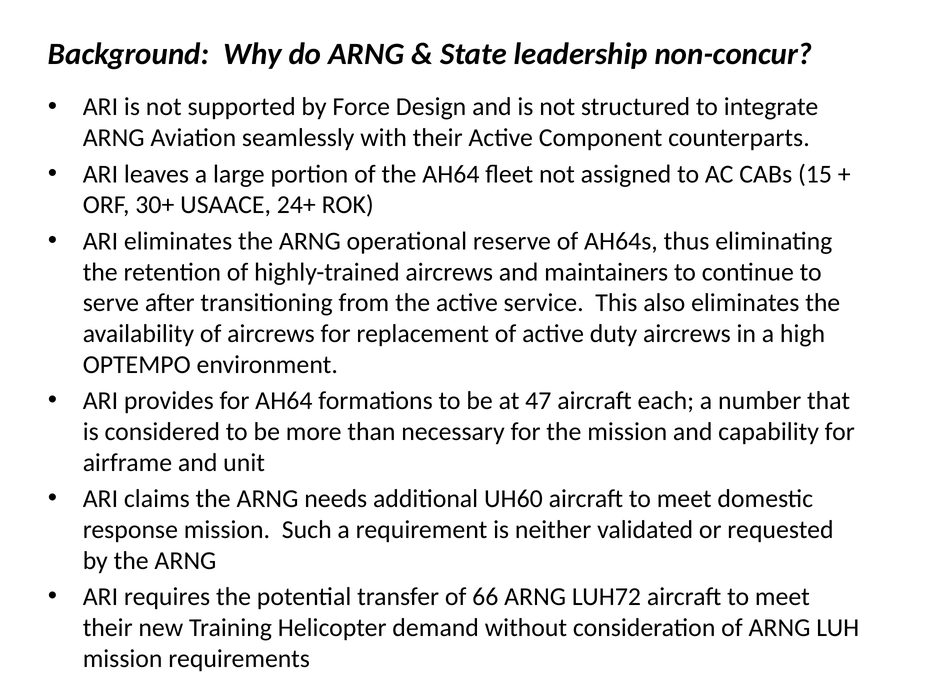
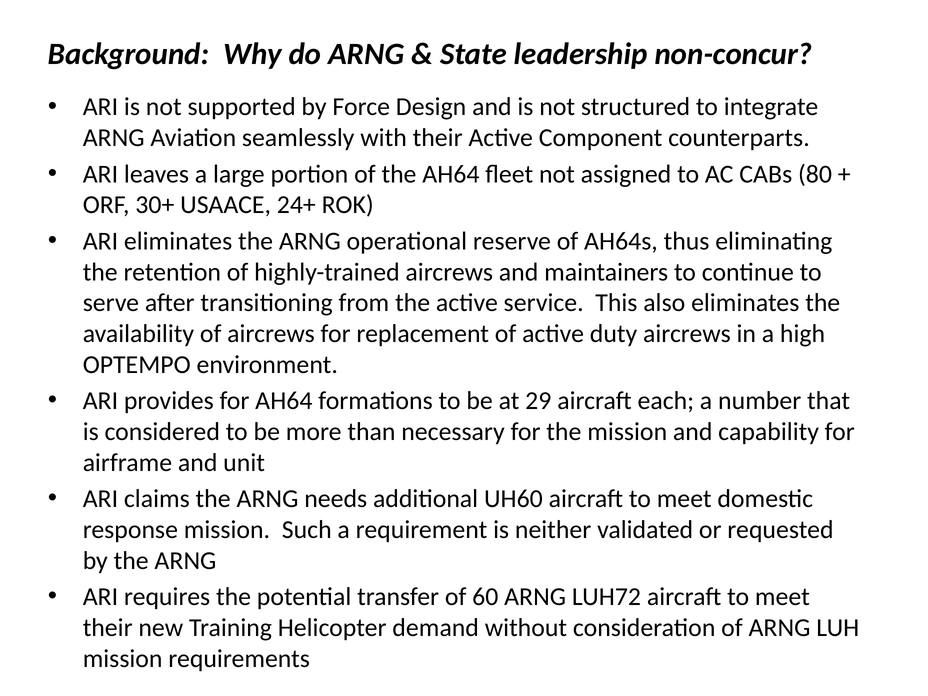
15: 15 -> 80 (815, 174)
47: 47 -> 29 (538, 401)
66: 66 -> 60 (485, 597)
